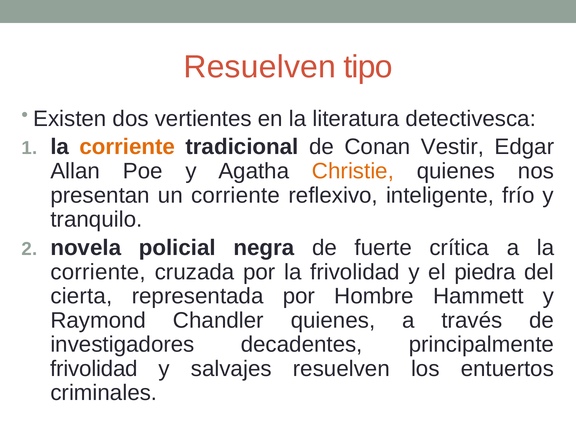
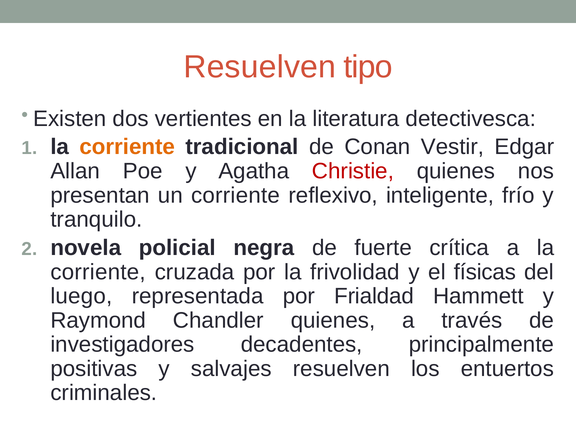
Christie colour: orange -> red (353, 171)
piedra: piedra -> físicas (485, 272)
cierta: cierta -> luego (81, 296)
Hombre: Hombre -> Frialdad (374, 296)
frivolidad: frivolidad -> positivas (94, 369)
